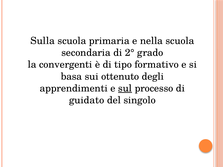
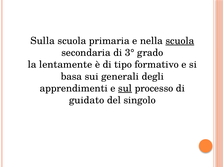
scuola underline: none -> present (180, 41)
2°: 2° -> 3° (130, 53)
convergenti: convergenti -> lentamente (66, 65)
ottenuto: ottenuto -> generali (120, 77)
